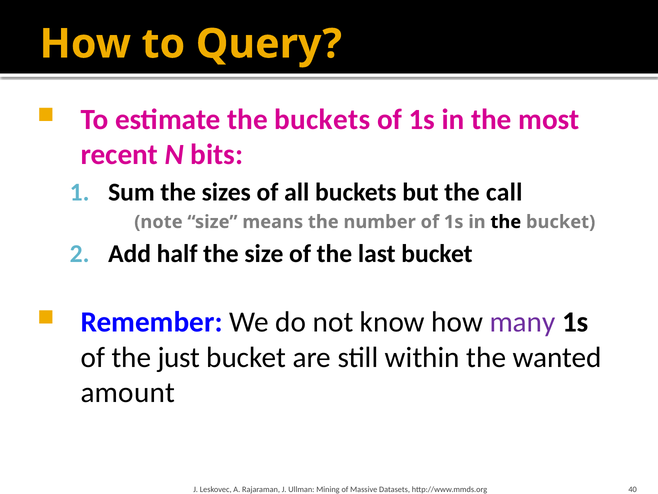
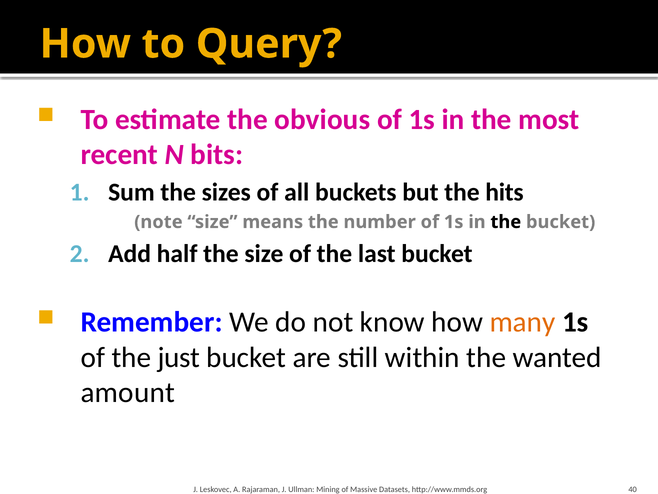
the buckets: buckets -> obvious (322, 119)
call: call -> hits (504, 192)
many colour: purple -> orange (522, 322)
